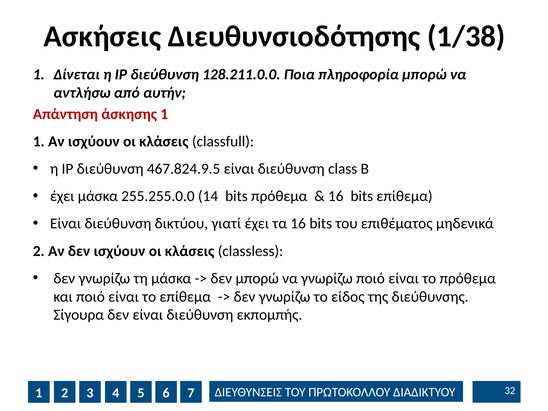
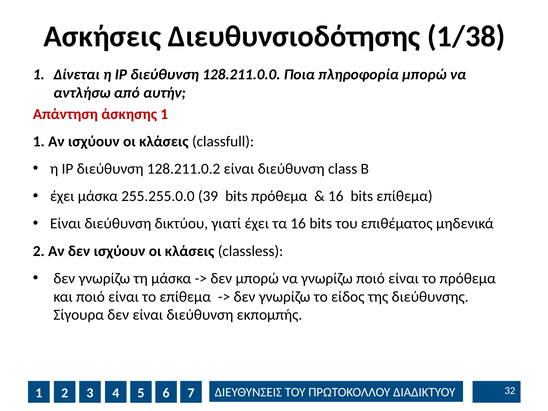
467.824.9.5: 467.824.9.5 -> 128.211.0.2 (184, 169)
14: 14 -> 39 (208, 196)
